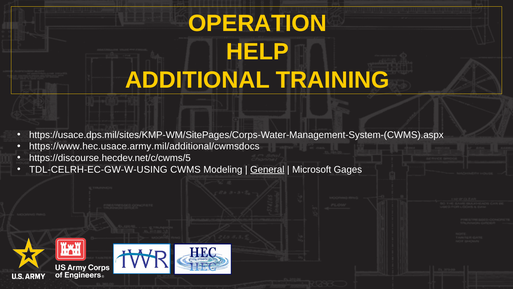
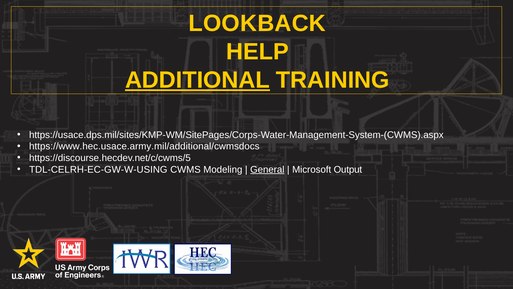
OPERATION: OPERATION -> LOOKBACK (257, 23)
ADDITIONAL underline: none -> present (197, 80)
Gages: Gages -> Output (348, 169)
